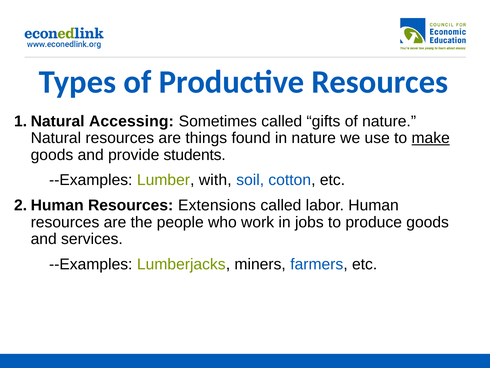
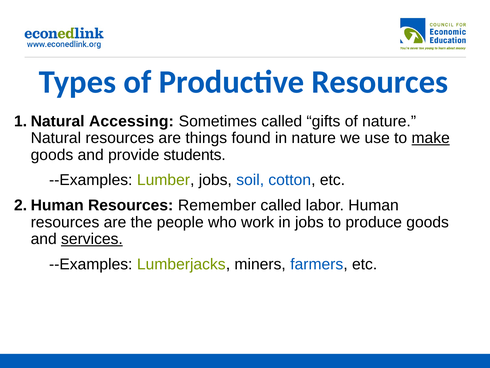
Lumber with: with -> jobs (215, 180)
Extensions: Extensions -> Remember (217, 205)
services underline: none -> present (92, 239)
